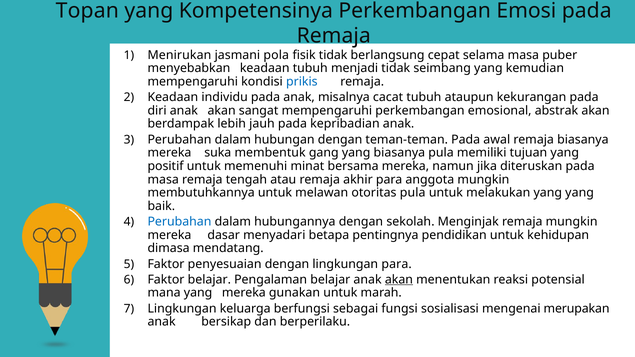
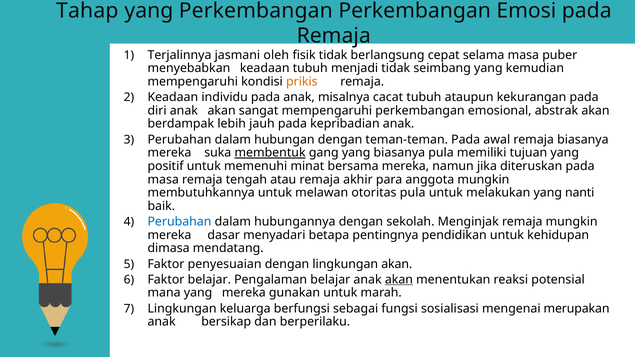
Topan: Topan -> Tahap (87, 11)
yang Kompetensinya: Kompetensinya -> Perkembangan (256, 11)
Menirukan: Menirukan -> Terjalinnya (179, 55)
pola: pola -> oleh (276, 55)
prikis colour: blue -> orange (302, 82)
membentuk underline: none -> present (270, 153)
yang yang: yang -> nanti (580, 193)
lingkungan para: para -> akan (397, 264)
